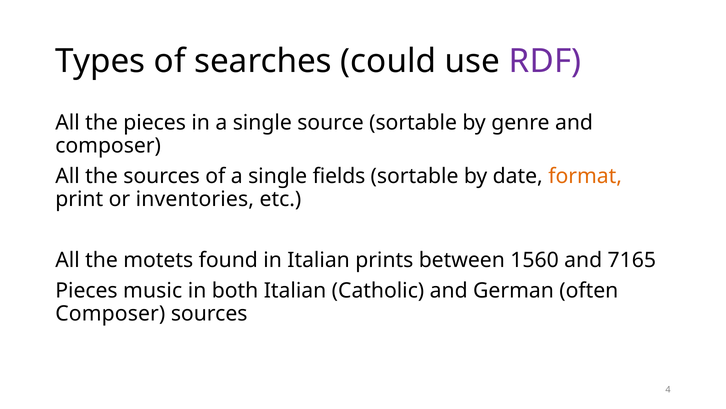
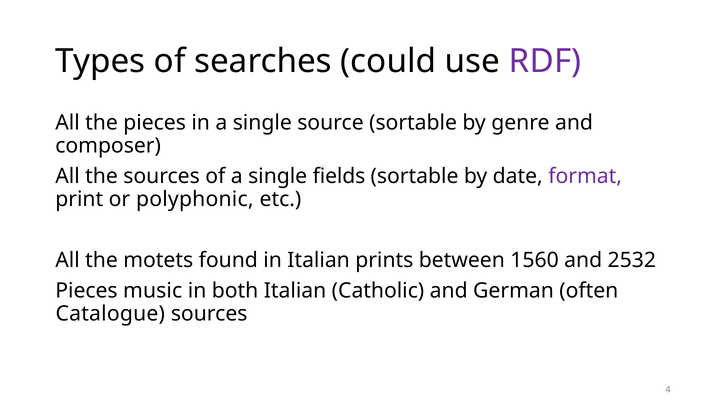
format colour: orange -> purple (585, 176)
inventories: inventories -> polyphonic (195, 199)
7165: 7165 -> 2532 (632, 260)
Composer: Composer -> Catalogue (110, 313)
